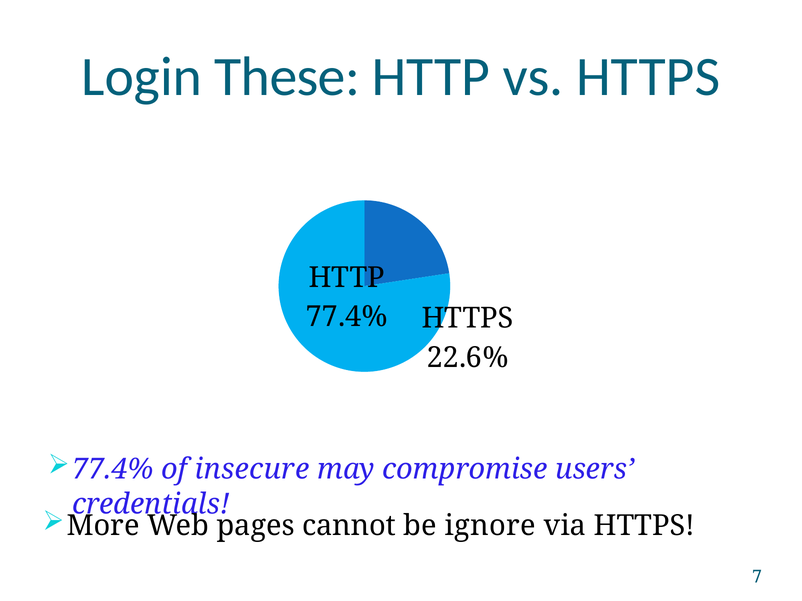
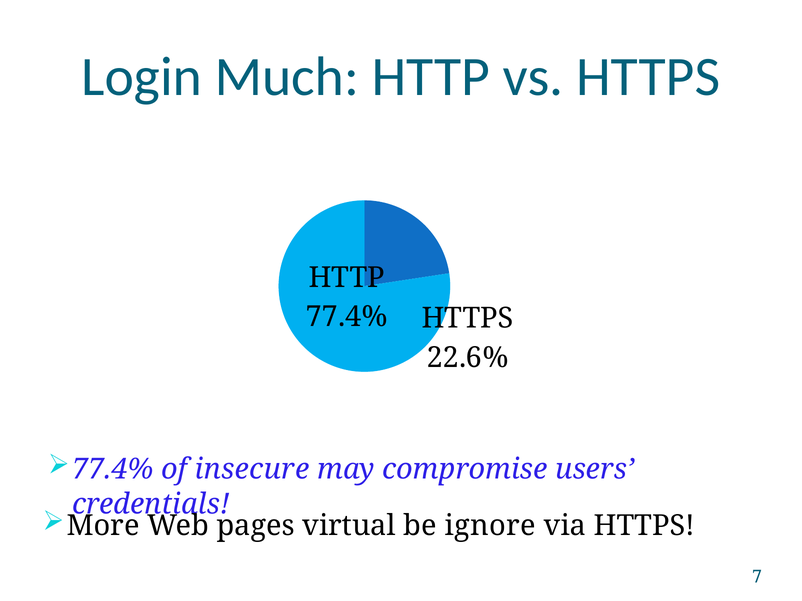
These: These -> Much (287, 77)
cannot: cannot -> virtual (349, 526)
